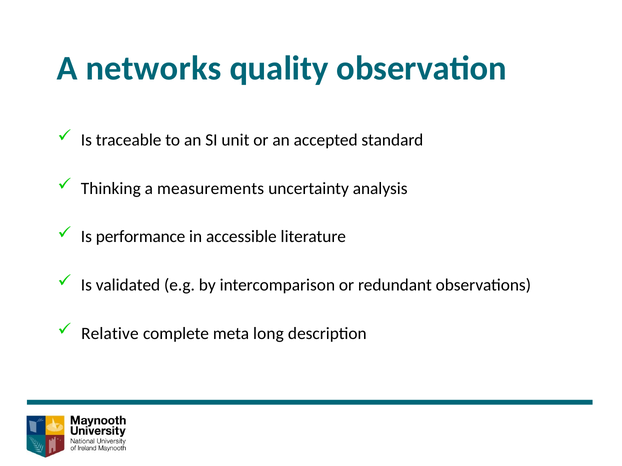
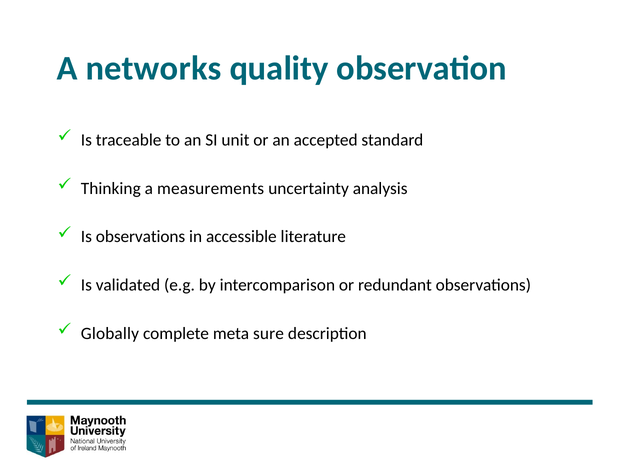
Is performance: performance -> observations (141, 237)
Relative: Relative -> Globally (110, 334)
long: long -> sure (268, 334)
